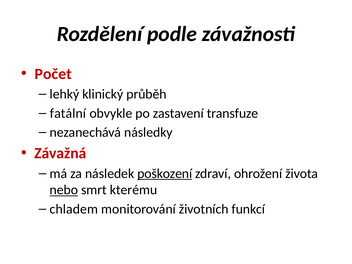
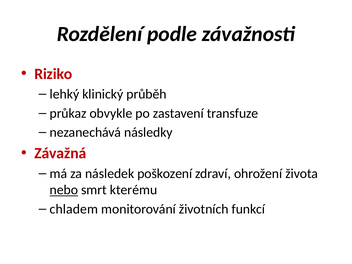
Počet: Počet -> Riziko (53, 74)
fatální: fatální -> průkaz (68, 113)
poškození underline: present -> none (165, 174)
